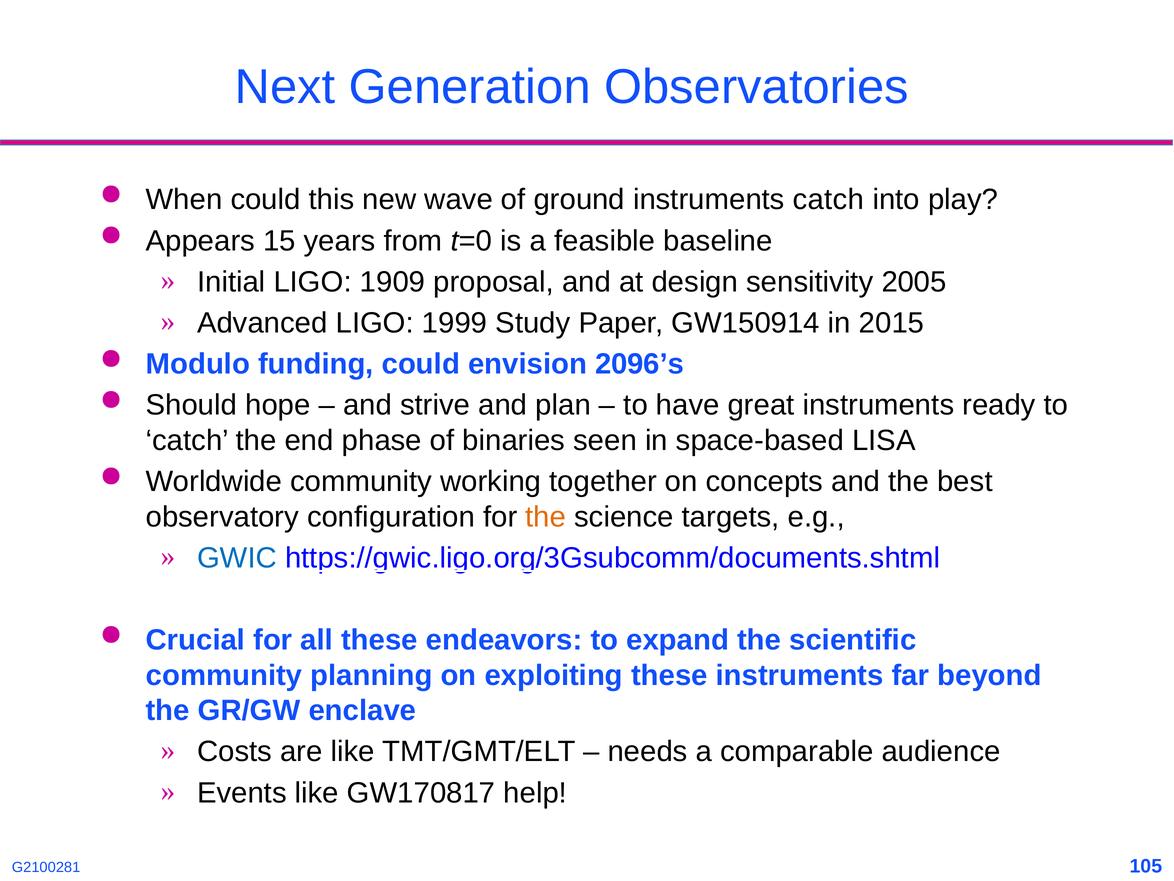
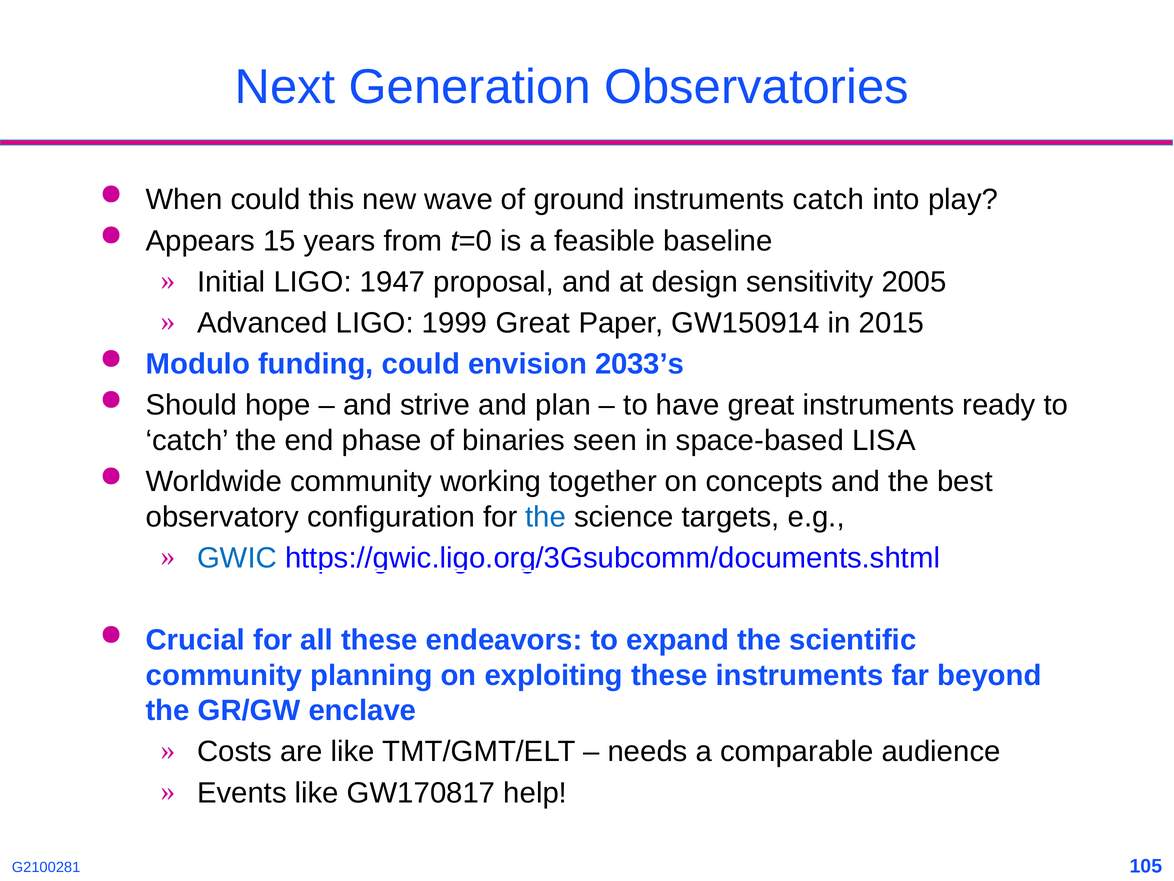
1909: 1909 -> 1947 (393, 282)
1999 Study: Study -> Great (533, 323)
2096’s: 2096’s -> 2033’s (639, 364)
the colour: orange -> blue (546, 517)
